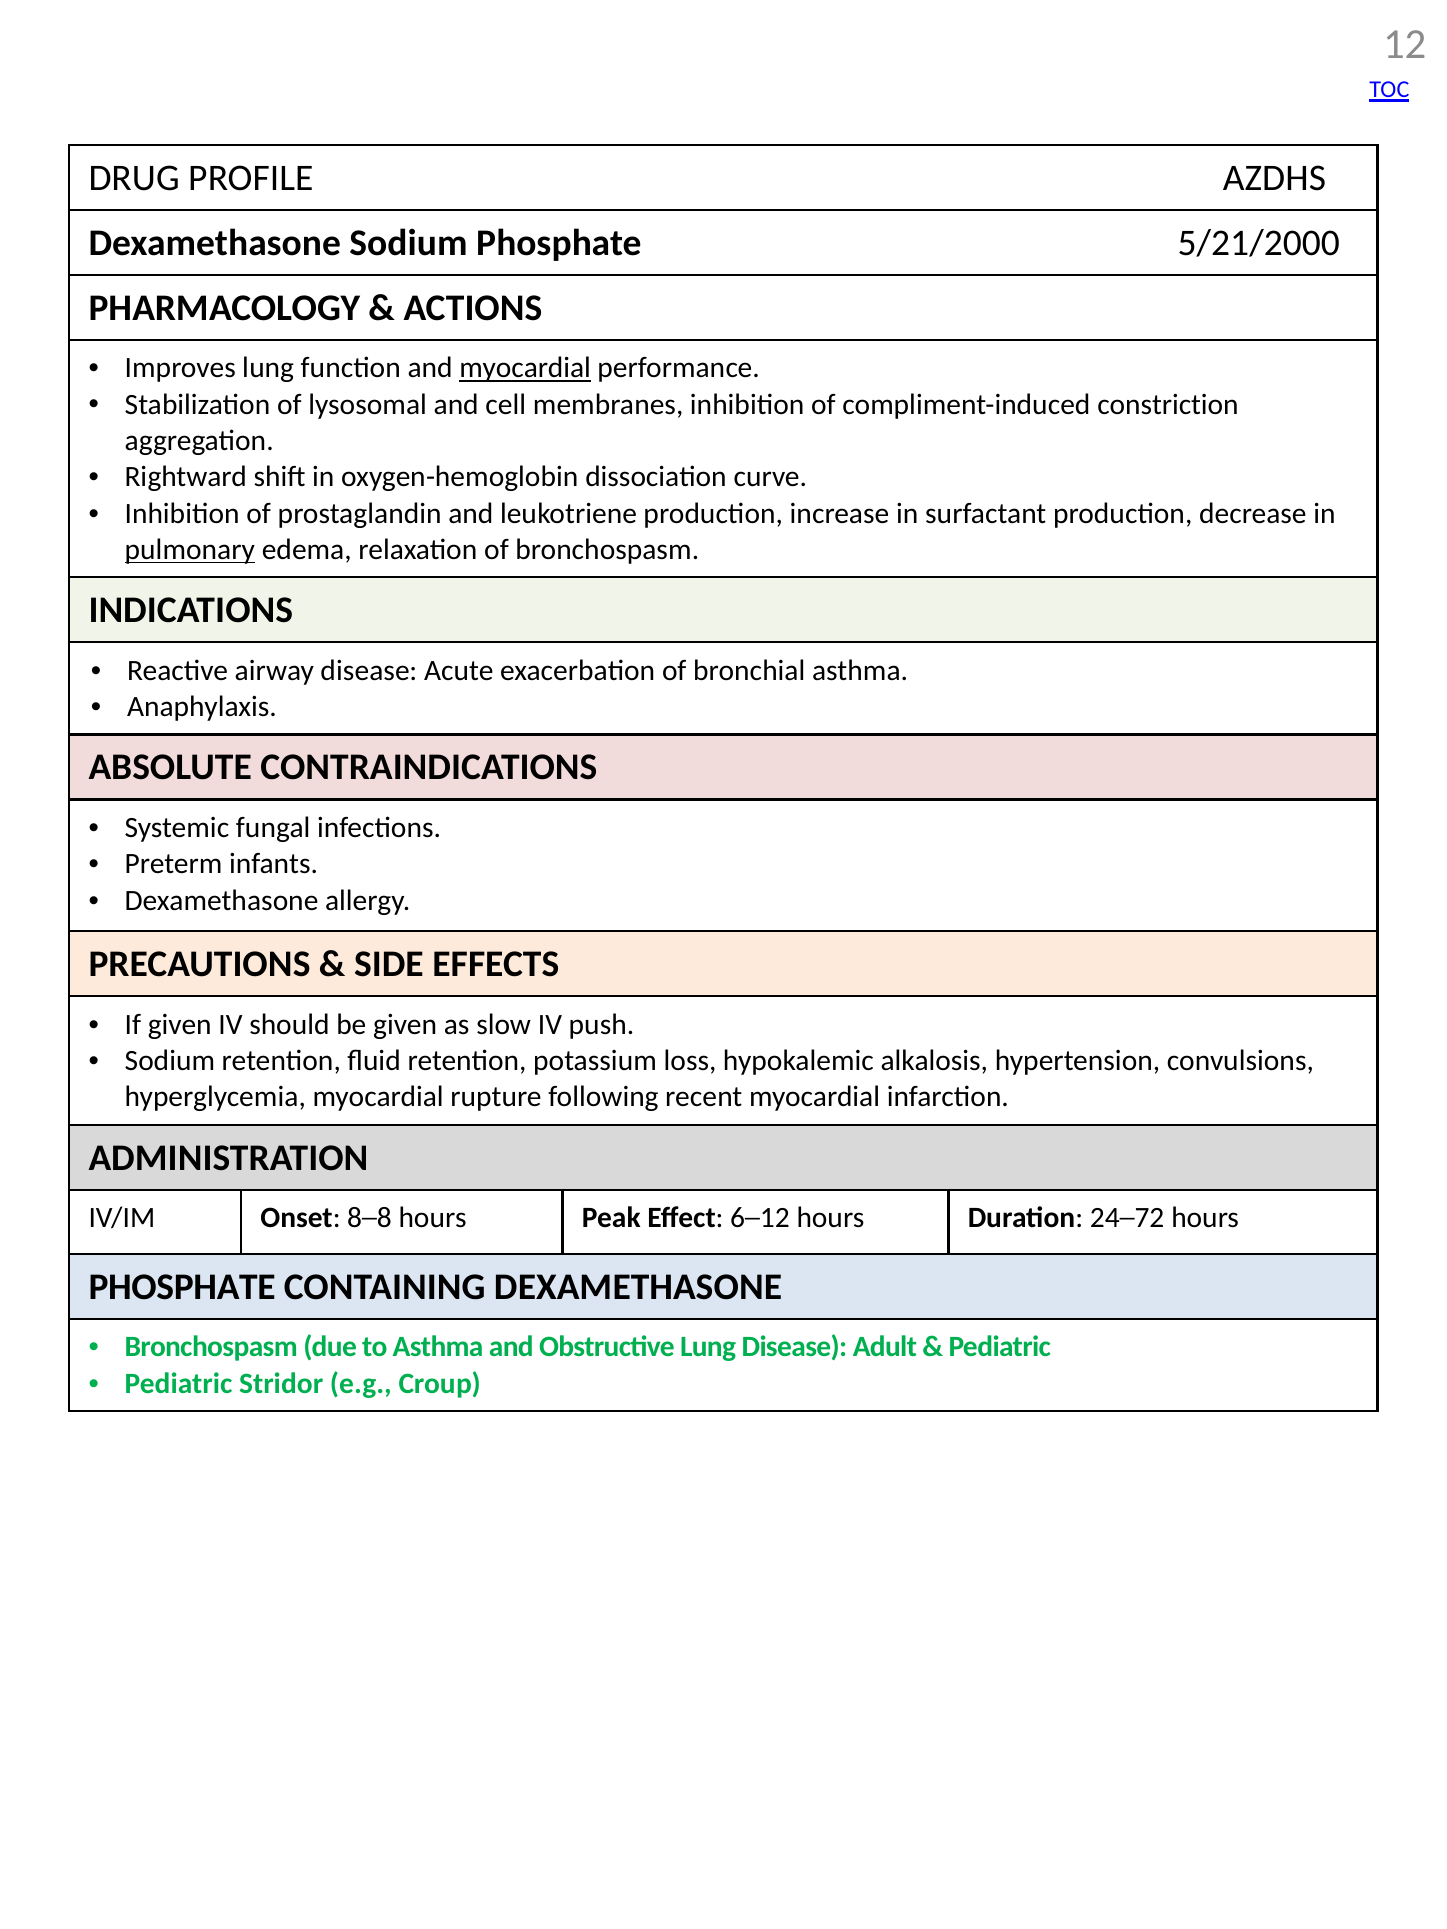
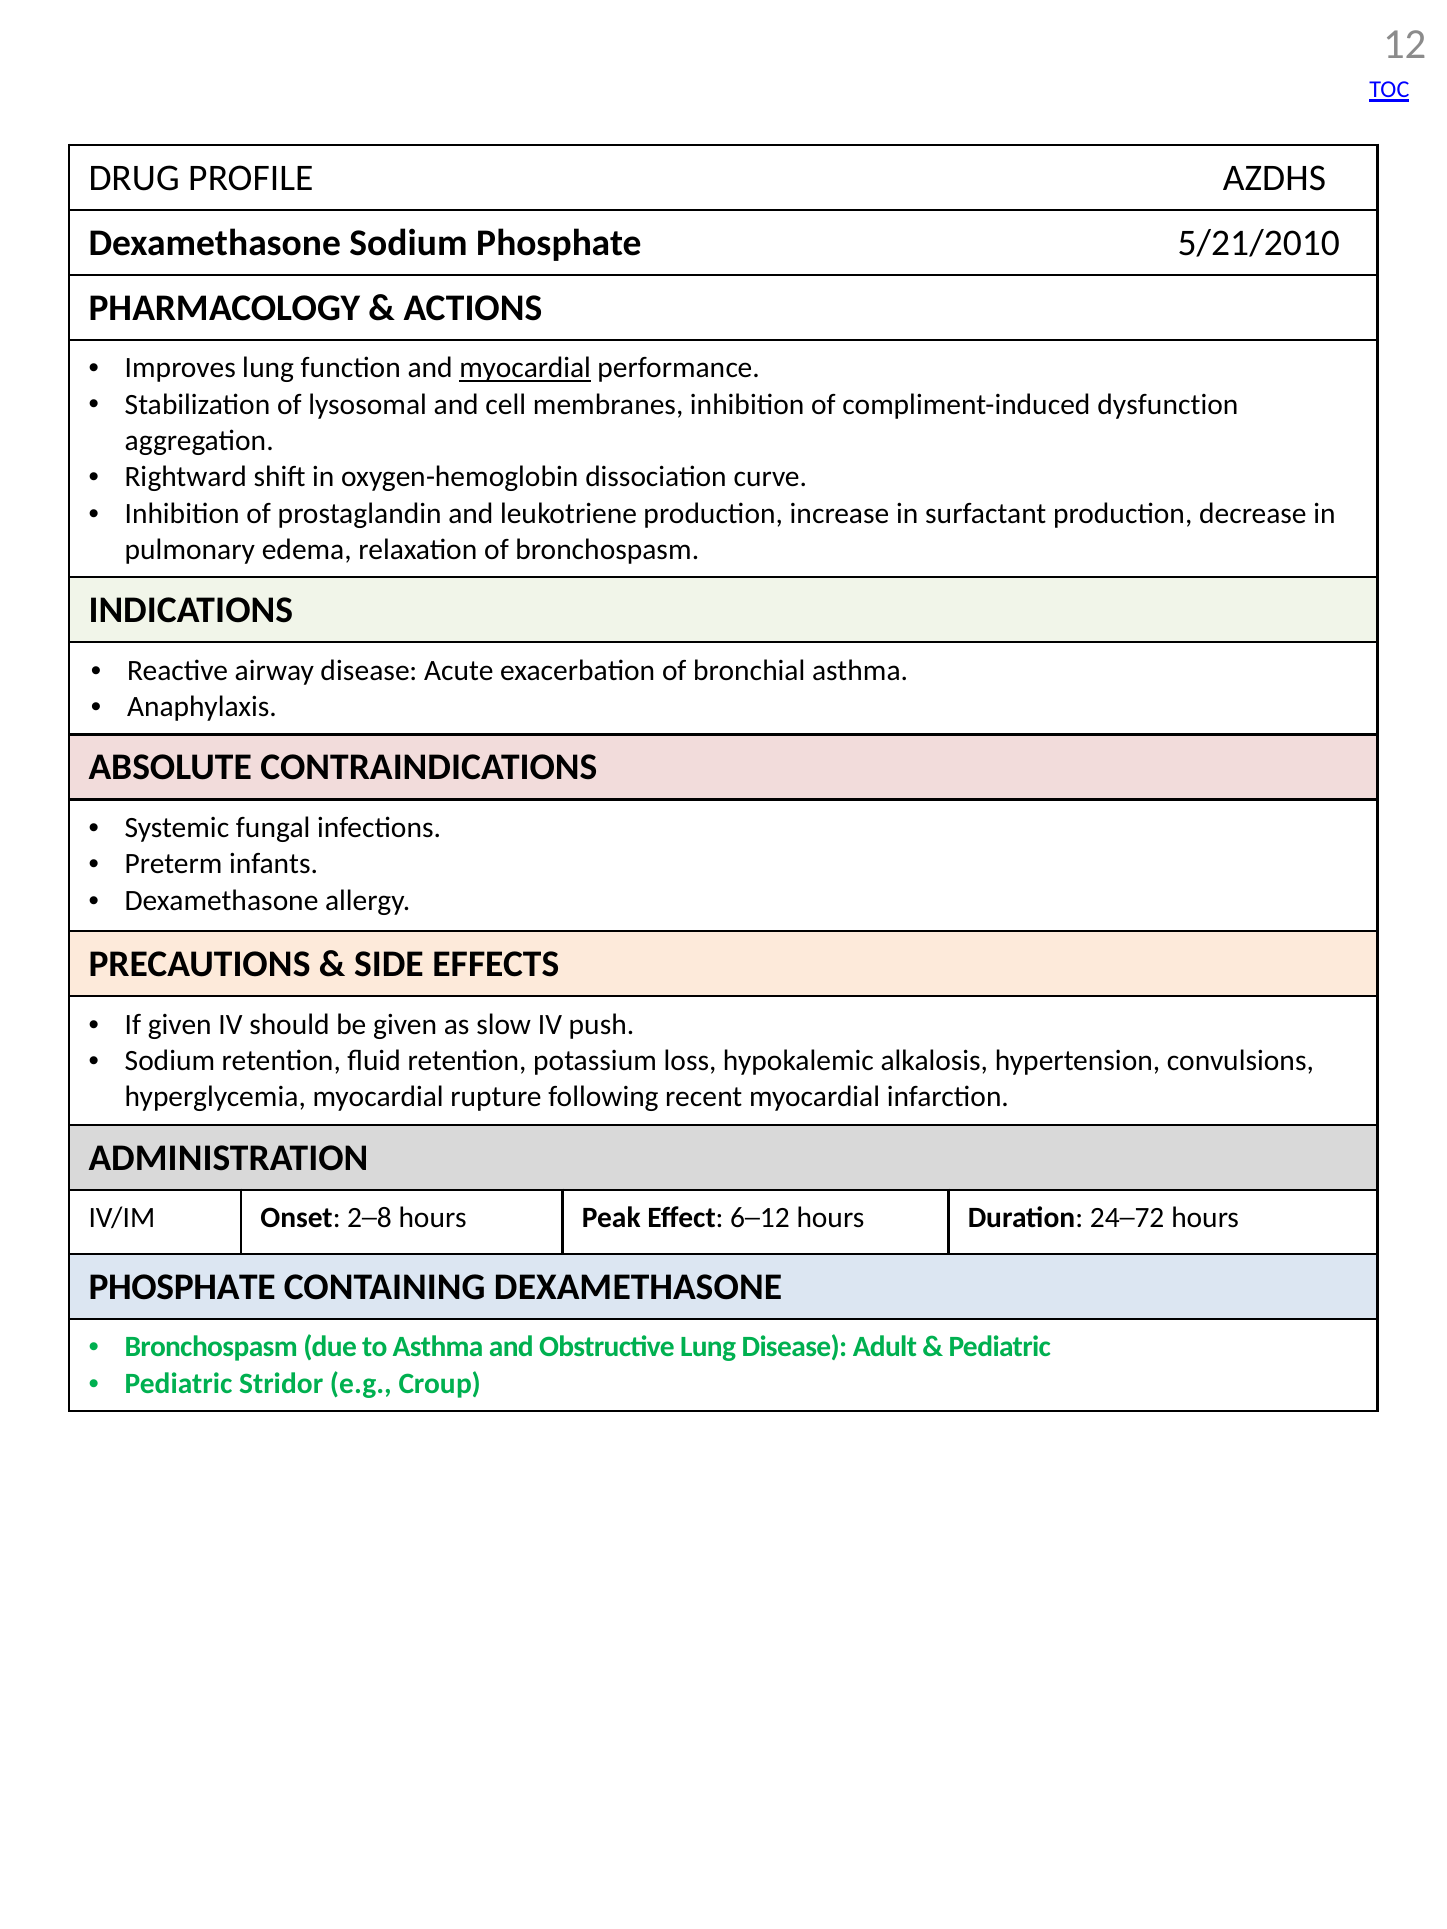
5/21/2000: 5/21/2000 -> 5/21/2010 (1259, 243)
constriction: constriction -> dysfunction (1168, 404)
pulmonary underline: present -> none (190, 550)
8─8: 8─8 -> 2─8 (370, 1218)
